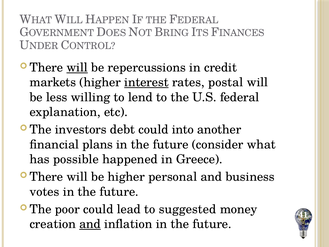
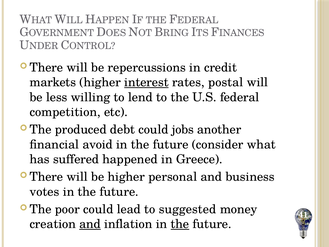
will underline: present -> none (77, 67)
explanation: explanation -> competition (65, 112)
investors: investors -> produced (81, 130)
into: into -> jobs (183, 130)
plans: plans -> avoid (98, 144)
possible: possible -> suffered (76, 159)
the underline: none -> present (180, 224)
